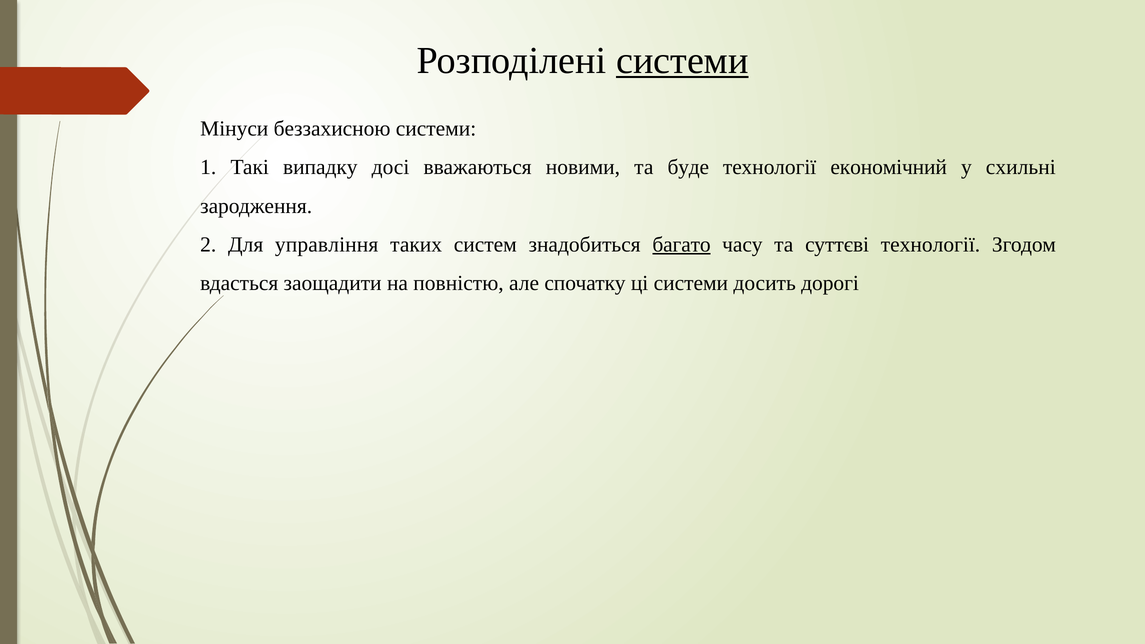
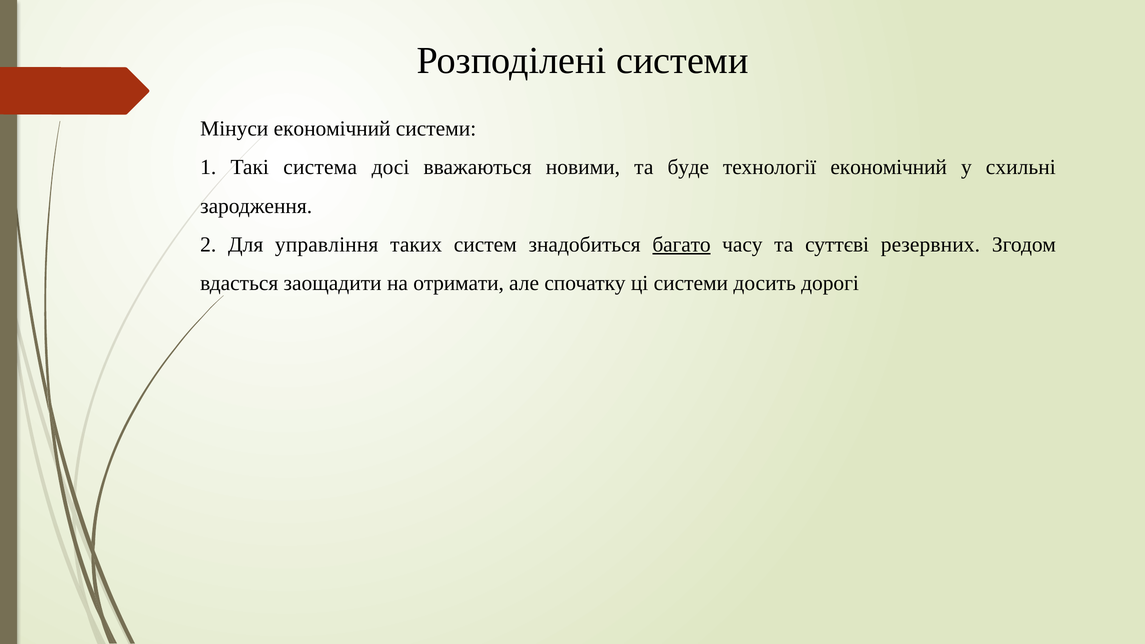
системи underline: present -> none (682, 61)
Мінуси беззахисною: беззахисною -> економічний (332, 129)
випадку: випадку -> система (320, 167)
суттєві технології: технології -> резервних (930, 245)
повністю: повністю -> отримати (459, 283)
